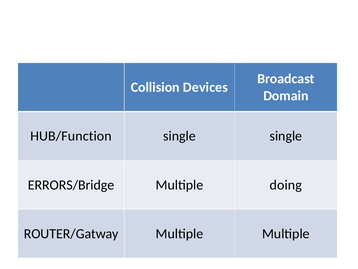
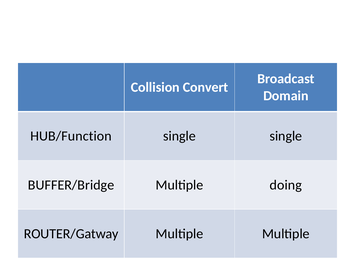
Devices: Devices -> Convert (206, 87)
ERRORS/Bridge: ERRORS/Bridge -> BUFFER/Bridge (71, 185)
